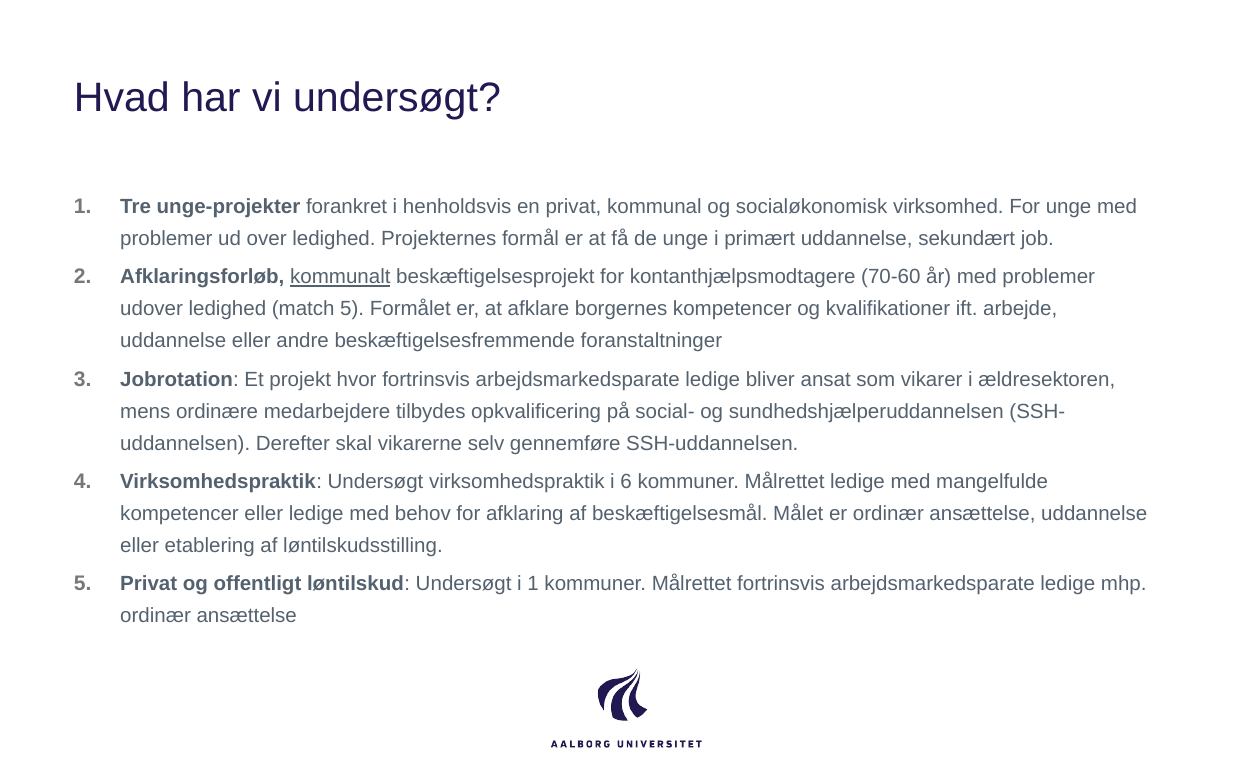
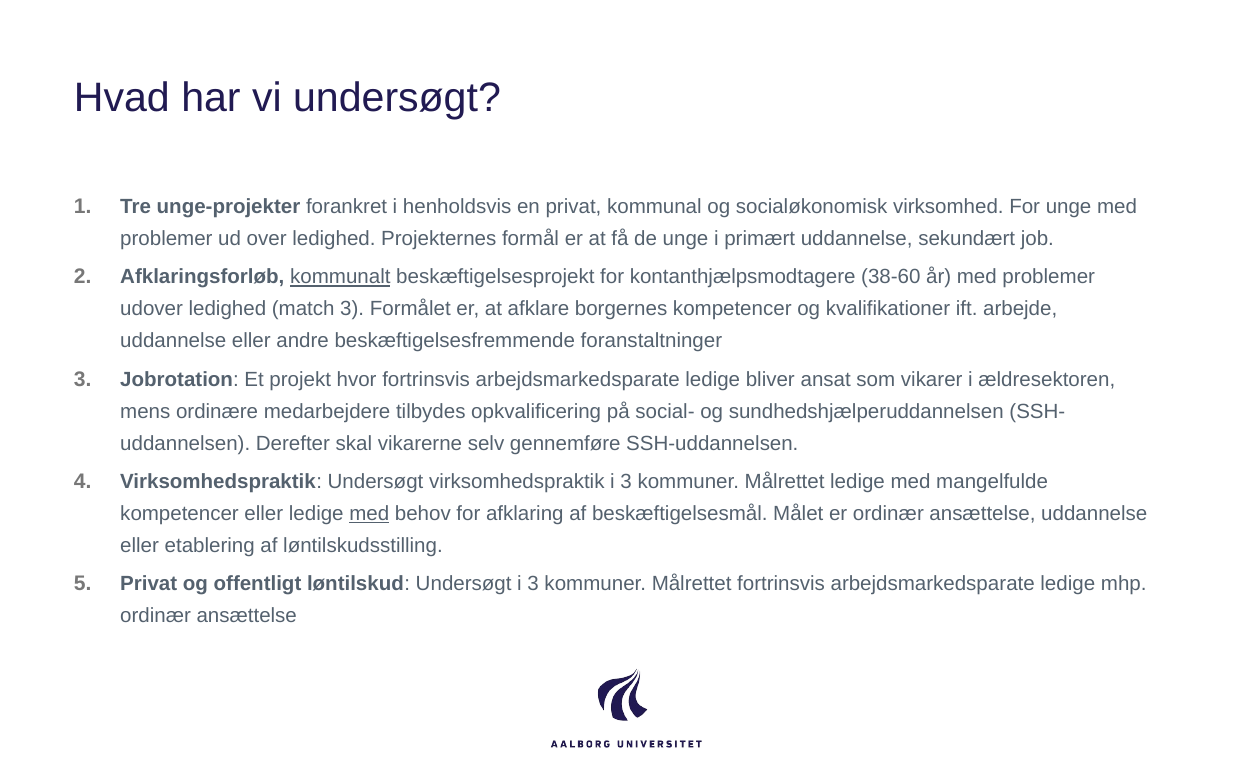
70-60: 70-60 -> 38-60 (891, 277)
match 5: 5 -> 3 (352, 309)
virksomhedspraktik i 6: 6 -> 3 (626, 482)
med underline: none -> present (369, 514)
Undersøgt i 1: 1 -> 3 (533, 584)
